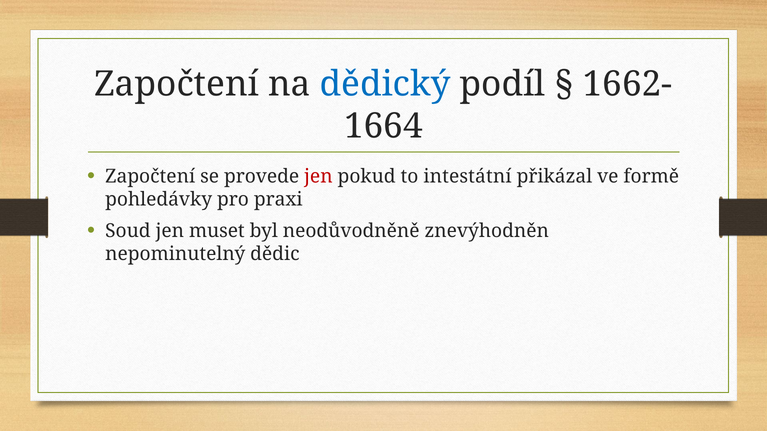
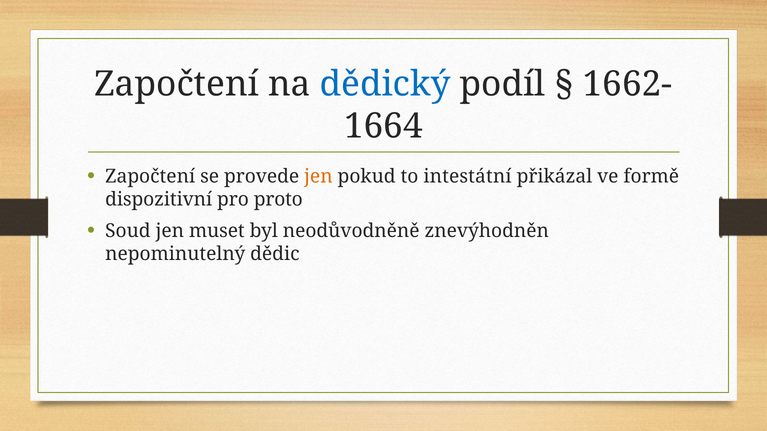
jen colour: red -> orange (318, 177)
pohledávky: pohledávky -> dispozitivní (159, 200)
praxi: praxi -> proto (278, 200)
